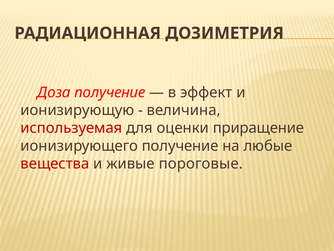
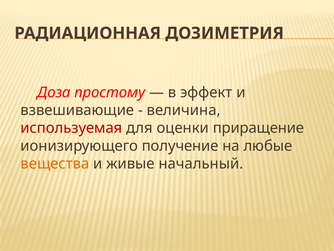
Доза получение: получение -> простому (110, 92)
ионизирующую: ионизирующую -> взвешивающие (77, 110)
вещества colour: red -> orange (55, 163)
пороговые: пороговые -> начальный (201, 163)
